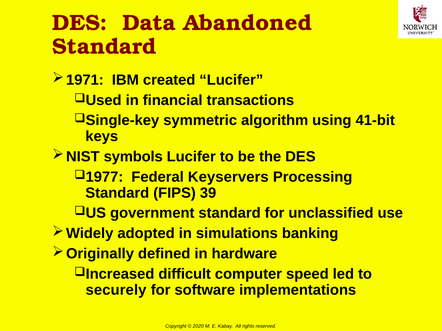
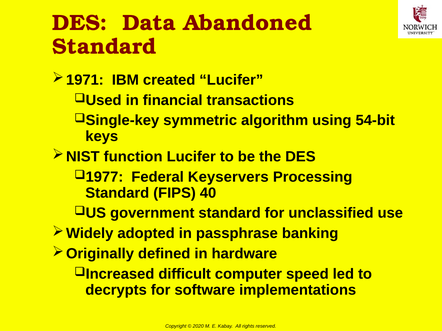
41-bit: 41-bit -> 54-bit (375, 121)
symbols: symbols -> function (133, 157)
39: 39 -> 40 (208, 193)
simulations: simulations -> passphrase (237, 234)
securely: securely -> decrypts (116, 290)
